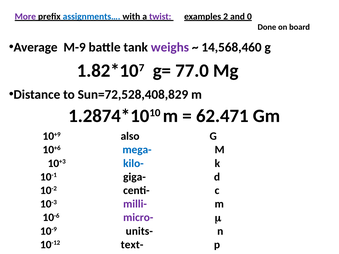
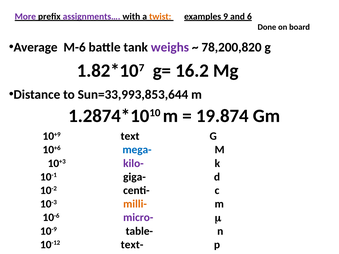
assignments… colour: blue -> purple (92, 16)
twist colour: purple -> orange (160, 16)
2: 2 -> 9 (226, 16)
0: 0 -> 6 (249, 16)
M-9: M-9 -> M-6 (75, 47)
14,568,460: 14,568,460 -> 78,200,820 (232, 47)
77.0: 77.0 -> 16.2 (192, 71)
Sun=72,528,408,829: Sun=72,528,408,829 -> Sun=33,993,853,644 (133, 95)
62.471: 62.471 -> 19.874 (222, 116)
also: also -> text (130, 136)
kilo- colour: blue -> purple (133, 163)
milli- colour: purple -> orange (135, 204)
units-: units- -> table- (139, 231)
